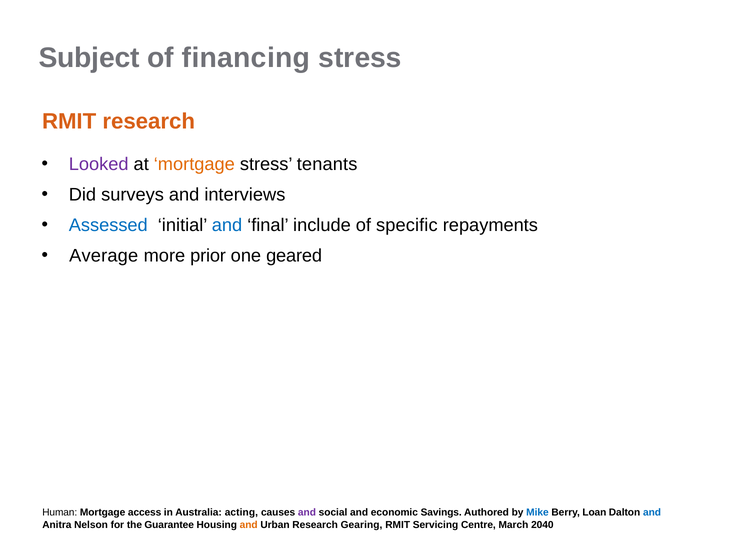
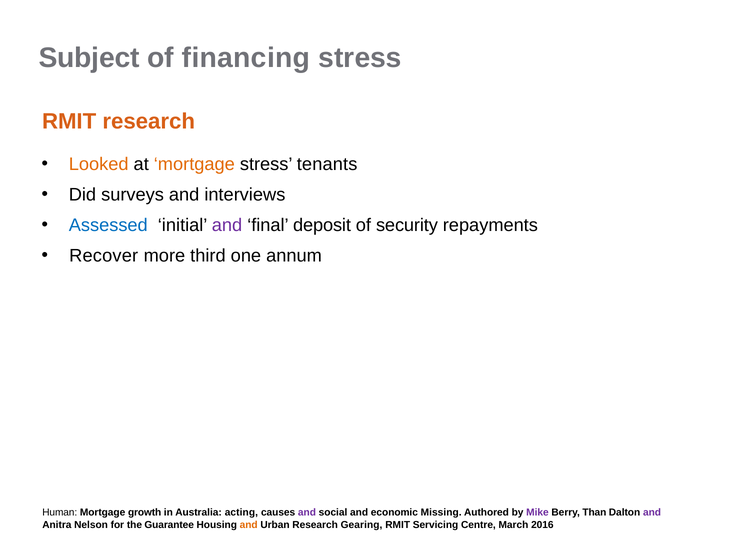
Looked colour: purple -> orange (99, 165)
and colour: blue -> purple (227, 226)
include: include -> deposit (322, 226)
specific: specific -> security (407, 226)
Average: Average -> Recover (104, 256)
prior: prior -> third (208, 256)
geared: geared -> annum (294, 256)
access: access -> growth (145, 513)
Savings: Savings -> Missing (441, 513)
Mike colour: blue -> purple (537, 513)
Loan: Loan -> Than (594, 513)
and colour: blue -> purple (652, 513)
2040: 2040 -> 2016 (542, 525)
